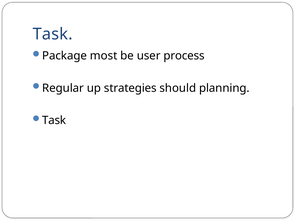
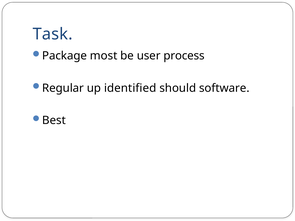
strategies: strategies -> identified (130, 88)
planning: planning -> software (224, 88)
Task: Task -> Best (54, 120)
